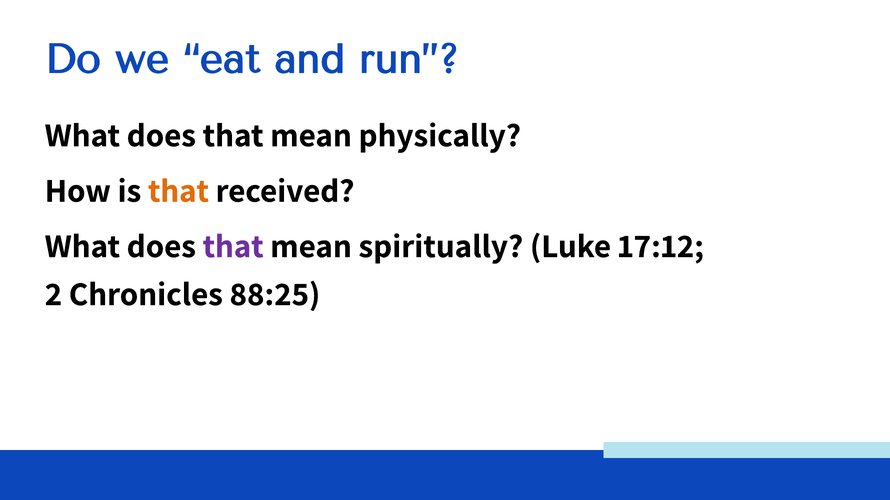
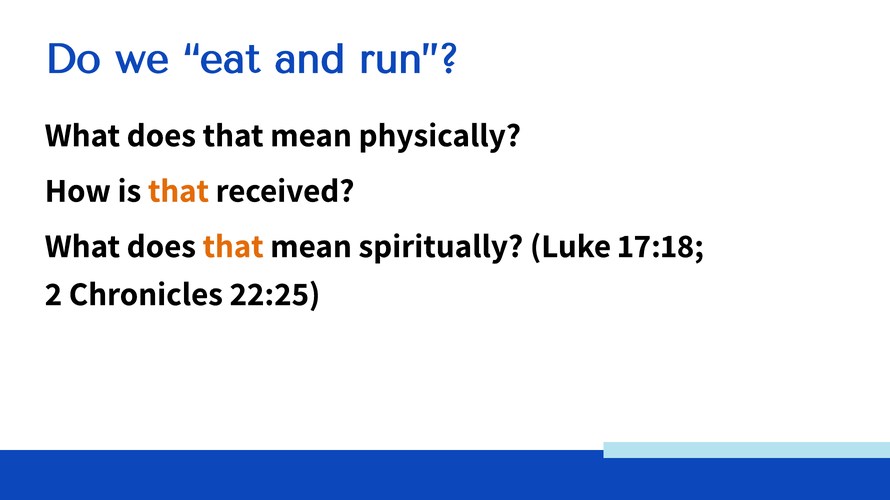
that colour: purple -> orange (233, 246)
17:12: 17:12 -> 17:18 (661, 246)
88:25: 88:25 -> 22:25 (275, 295)
